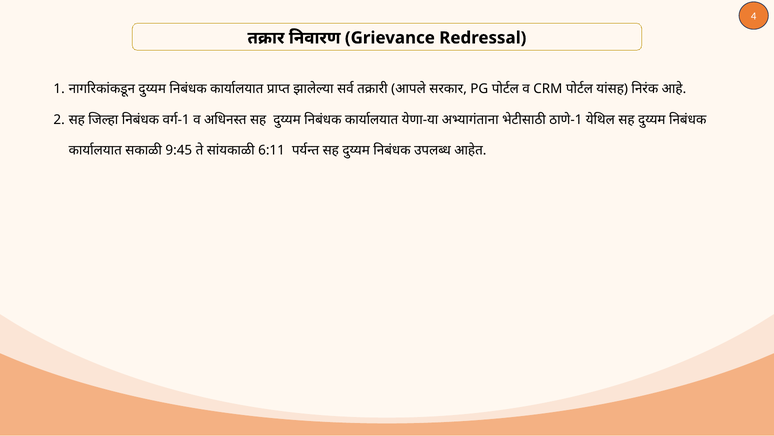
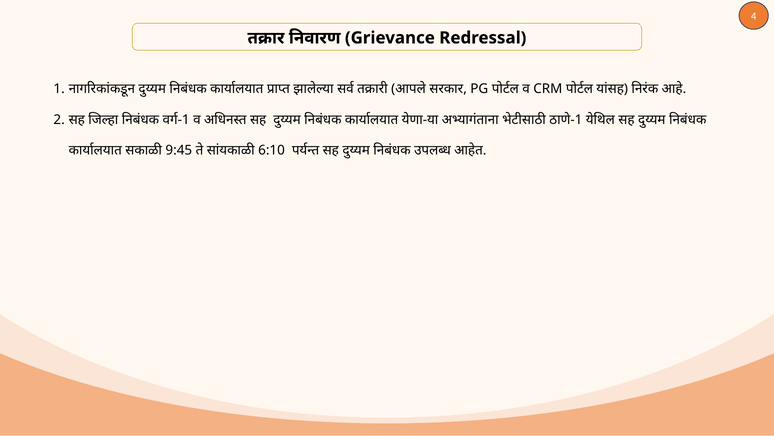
6:11: 6:11 -> 6:10 (272, 150)
